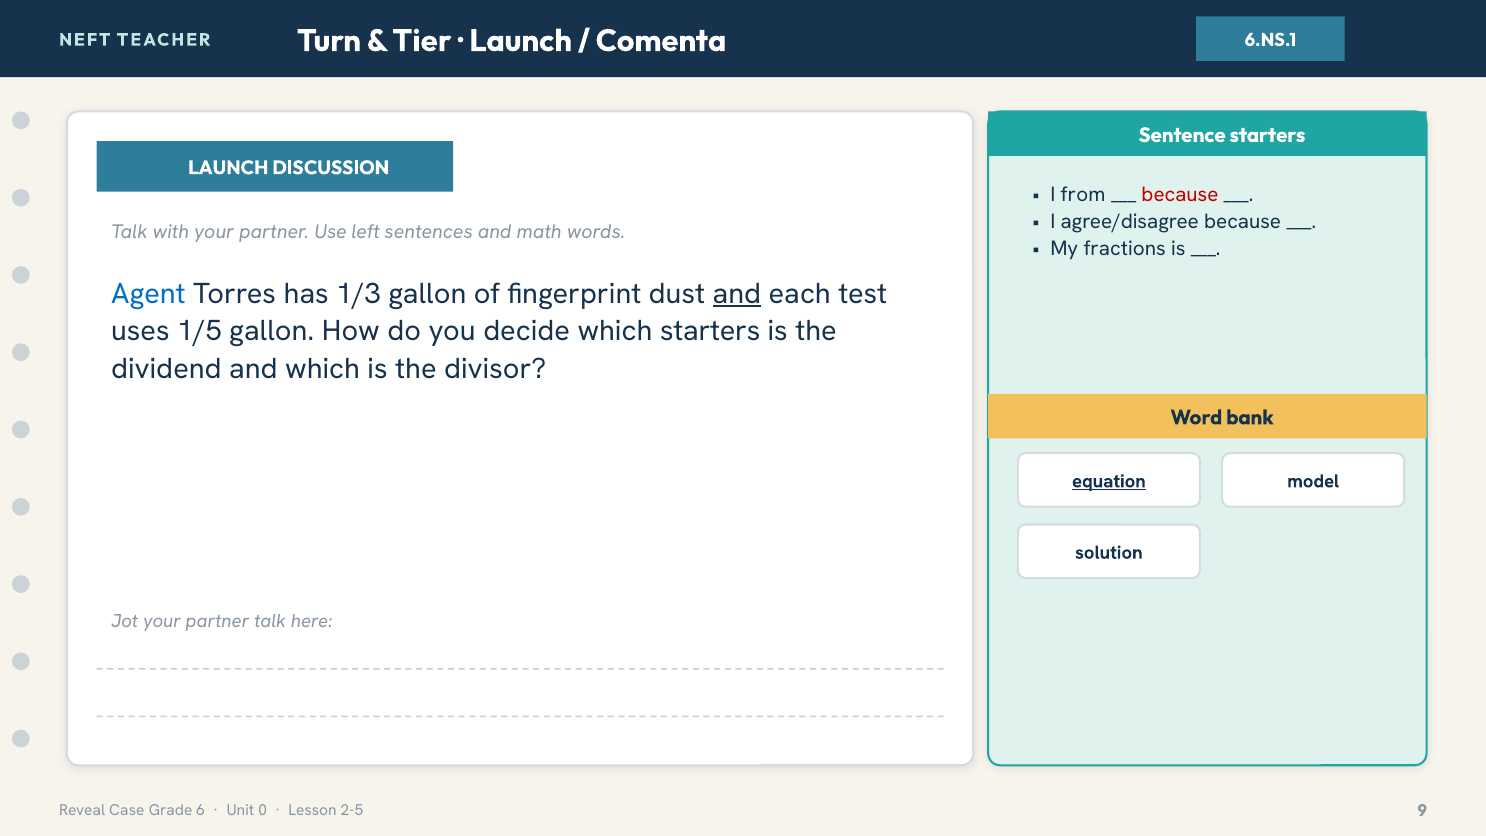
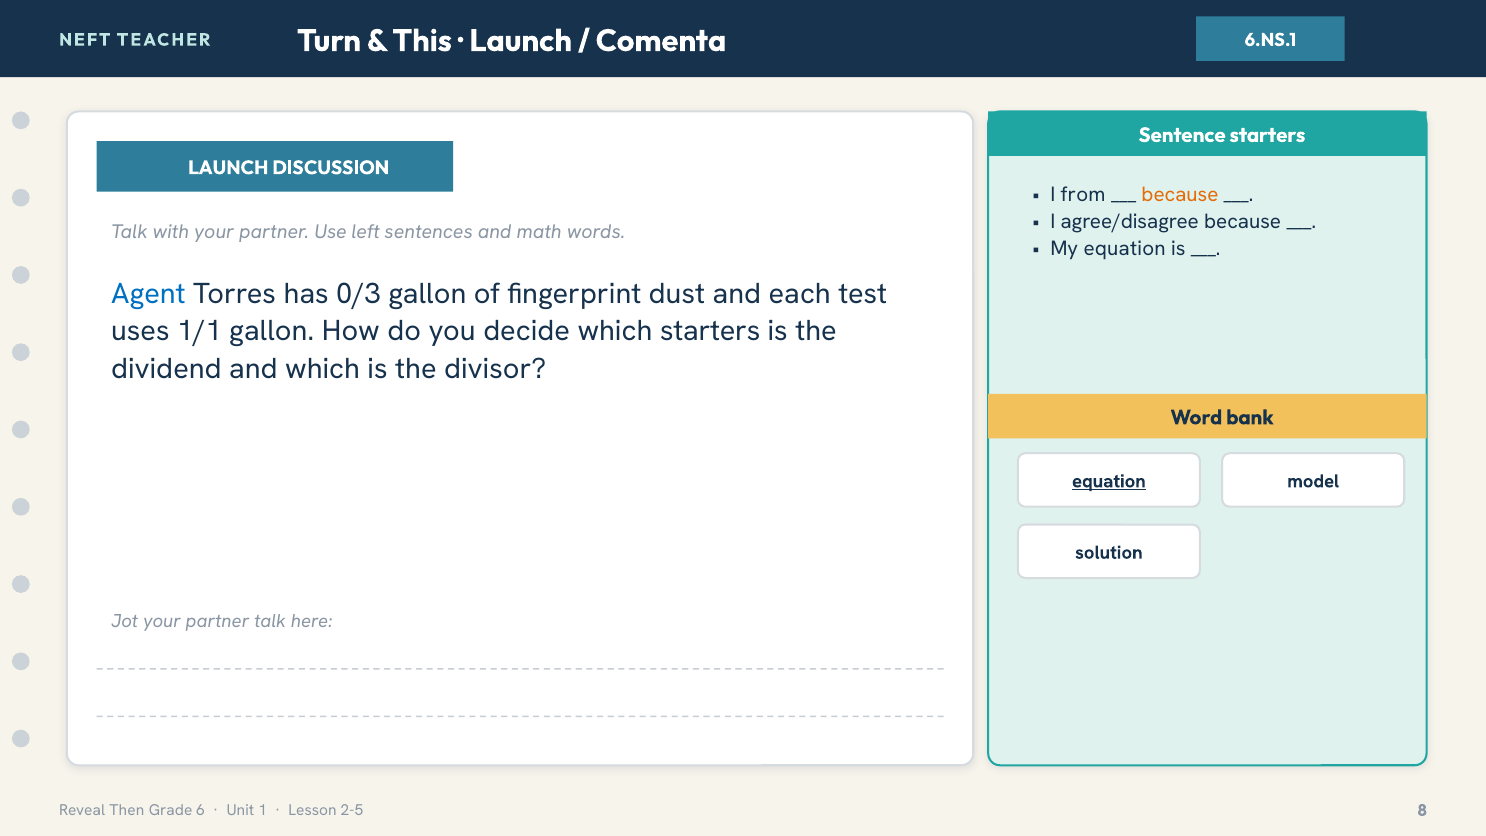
Tier: Tier -> This (422, 41)
because colour: red -> orange (1180, 194)
My fractions: fractions -> equation (1125, 249)
1/3: 1/3 -> 0/3 (358, 294)
and underline: present -> none (737, 294)
1/5: 1/5 -> 1/1 (200, 331)
Case: Case -> Then (127, 810)
0: 0 -> 1 (263, 810)
9: 9 -> 8 (1422, 810)
